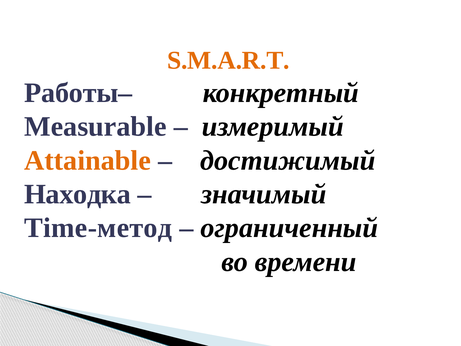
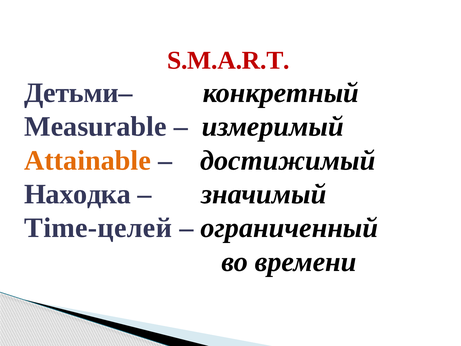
S.M.A.R.T colour: orange -> red (228, 60)
Работы–: Работы– -> Детьми– (78, 93)
Time-метод: Time-метод -> Time-целей (98, 228)
